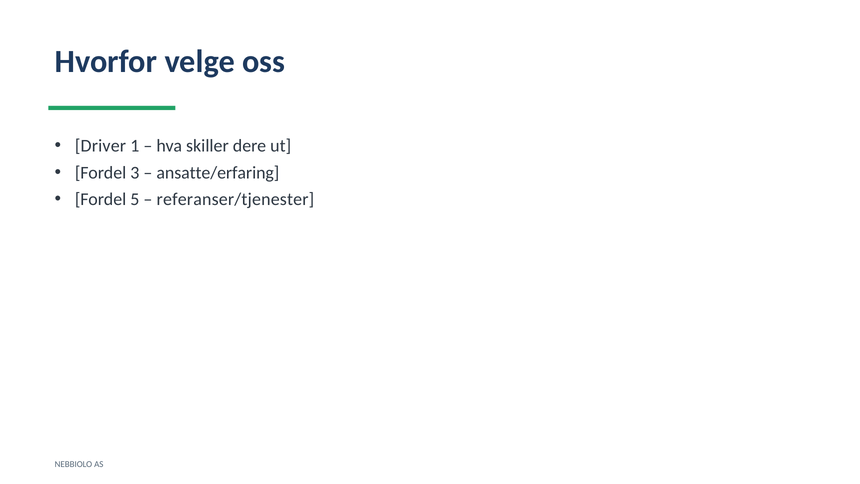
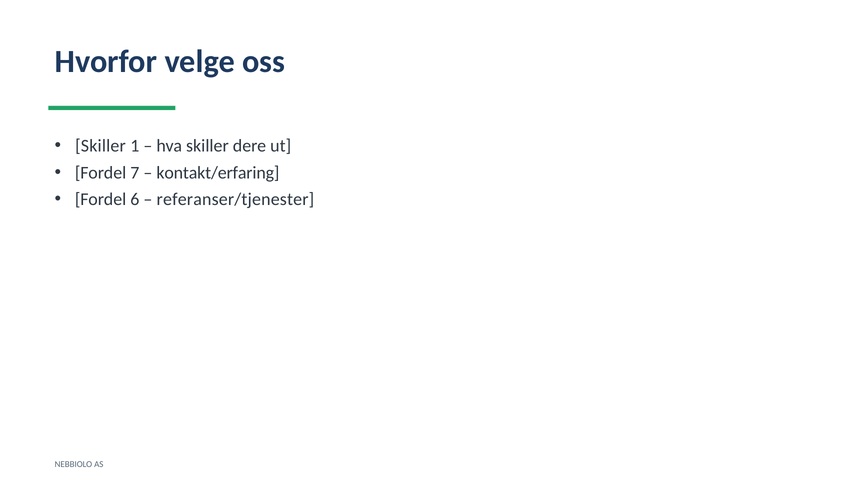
Driver: Driver -> Skiller (100, 146)
3: 3 -> 7 (135, 173)
ansatte/erfaring: ansatte/erfaring -> kontakt/erfaring (218, 173)
5: 5 -> 6 (135, 199)
